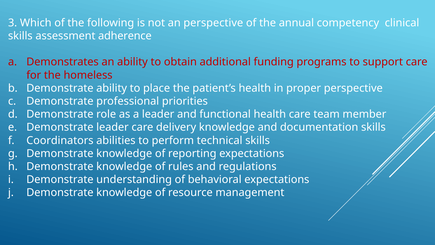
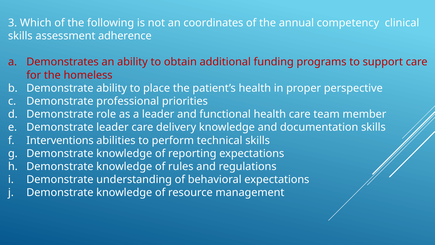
an perspective: perspective -> coordinates (213, 23)
Coordinators: Coordinators -> Interventions (60, 140)
